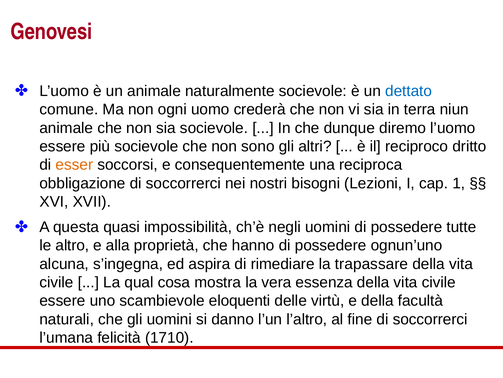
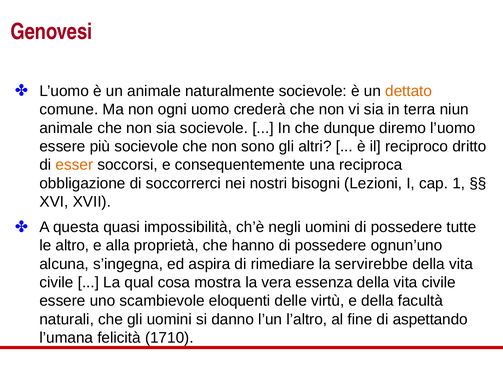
dettato colour: blue -> orange (409, 91)
trapassare: trapassare -> servirebbe (372, 263)
fine di soccorrerci: soccorrerci -> aspettando (430, 319)
